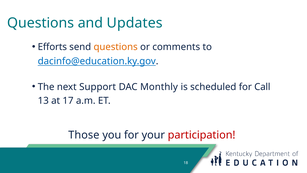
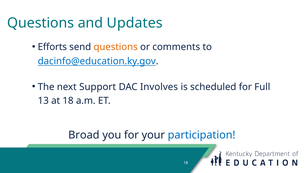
Monthly: Monthly -> Involves (159, 87)
Call: Call -> Full (262, 87)
at 17: 17 -> 18 (68, 101)
Those: Those -> Broad (84, 135)
participation colour: red -> blue (202, 135)
